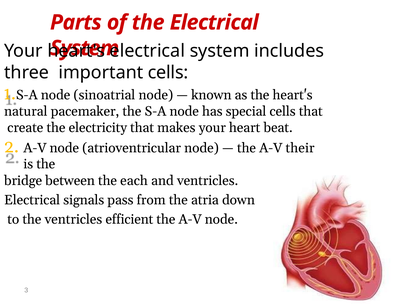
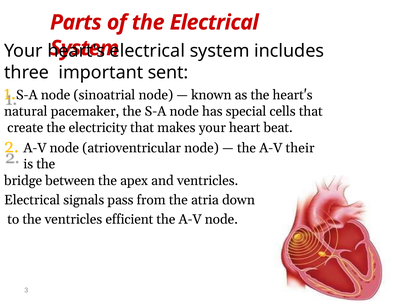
important cells: cells -> sent (168, 72)
each: each -> apex (134, 180)
